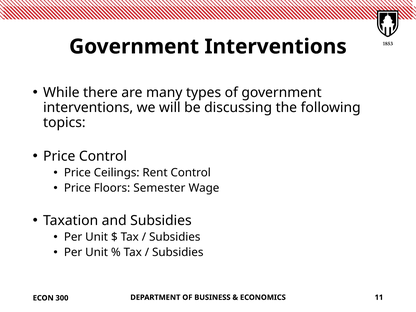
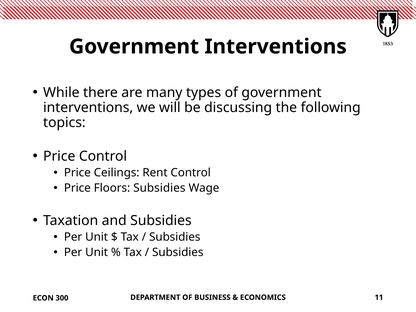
Floors Semester: Semester -> Subsidies (159, 188)
